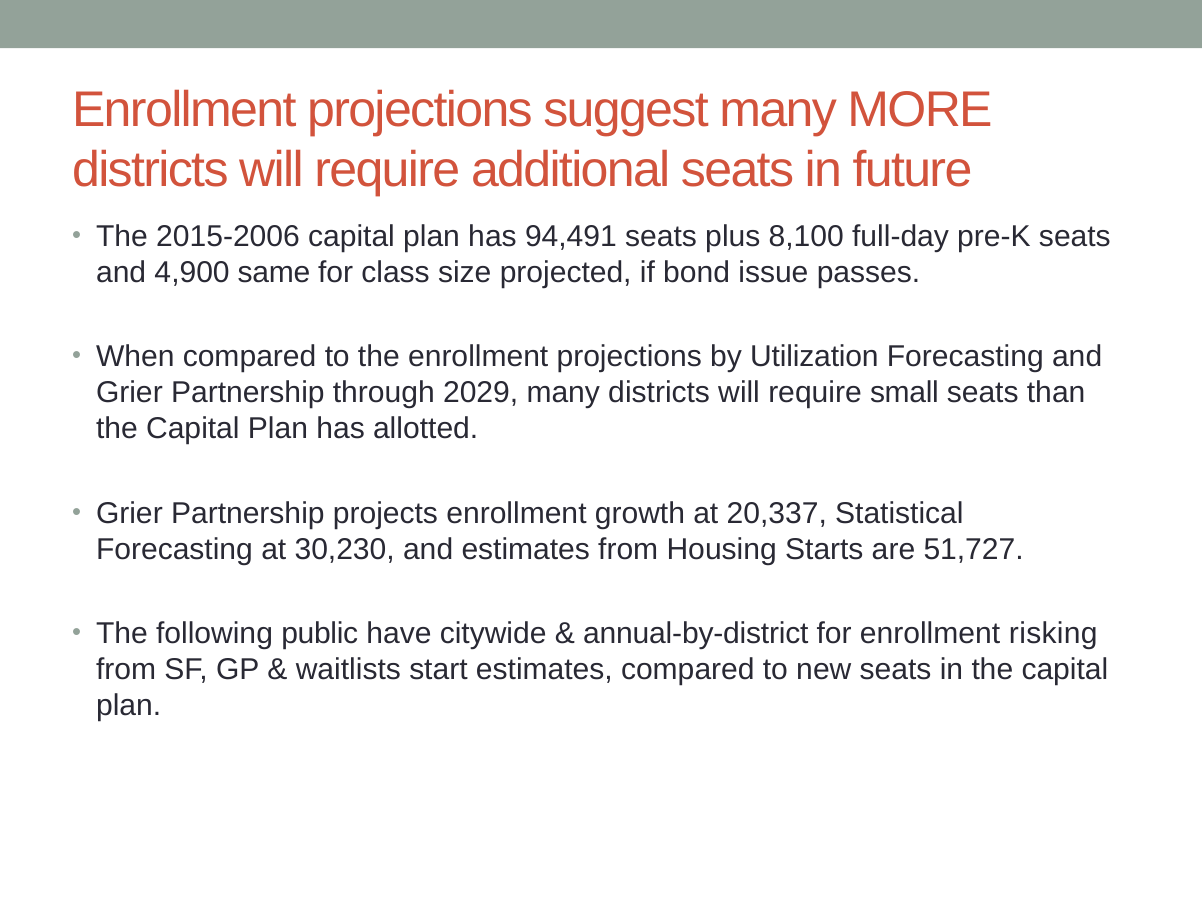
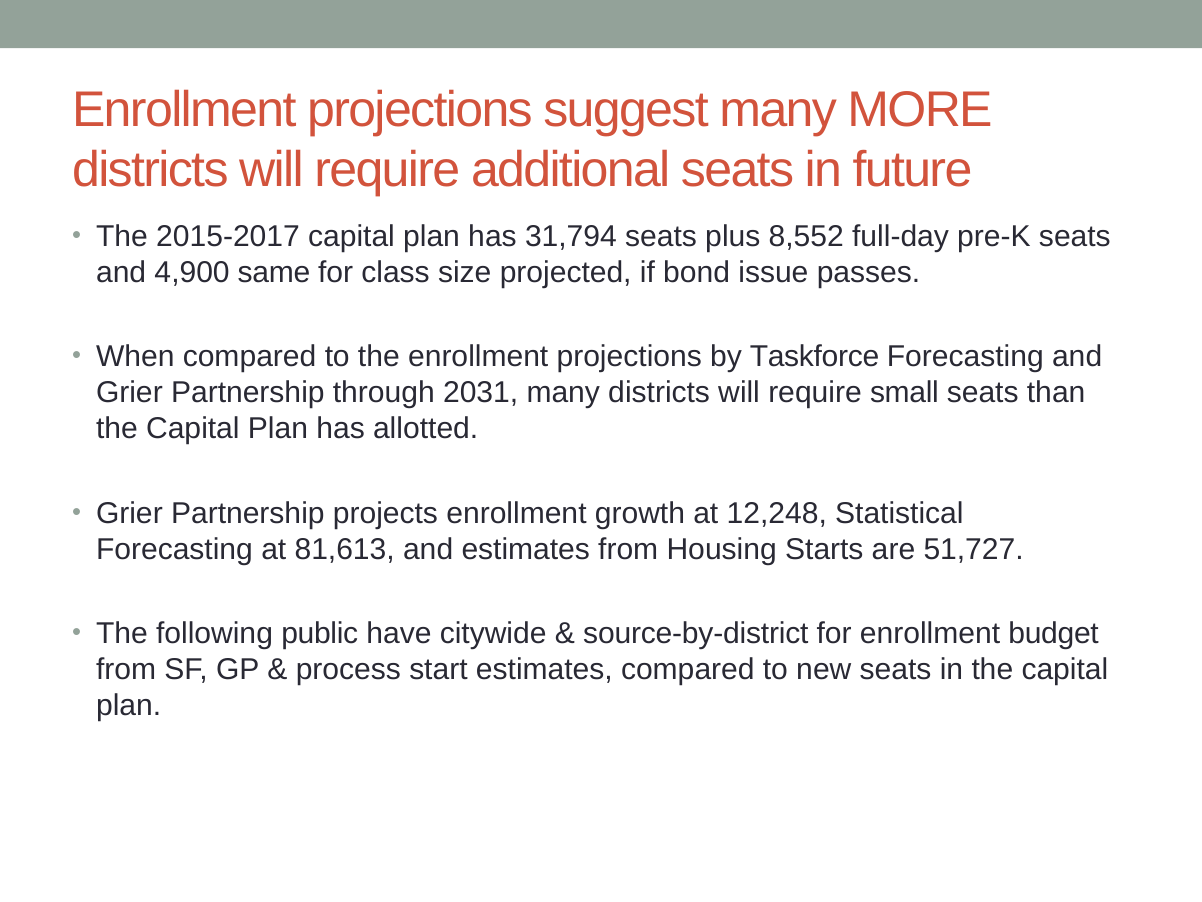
2015-2006: 2015-2006 -> 2015-2017 (228, 236)
94,491: 94,491 -> 31,794 (571, 236)
8,100: 8,100 -> 8,552 (806, 236)
Utilization: Utilization -> Taskforce (814, 357)
2029: 2029 -> 2031 (481, 393)
20,337: 20,337 -> 12,248 (777, 513)
30,230: 30,230 -> 81,613 (345, 549)
annual-by-district: annual-by-district -> source-by-district (696, 633)
risking: risking -> budget (1054, 633)
waitlists: waitlists -> process (348, 669)
